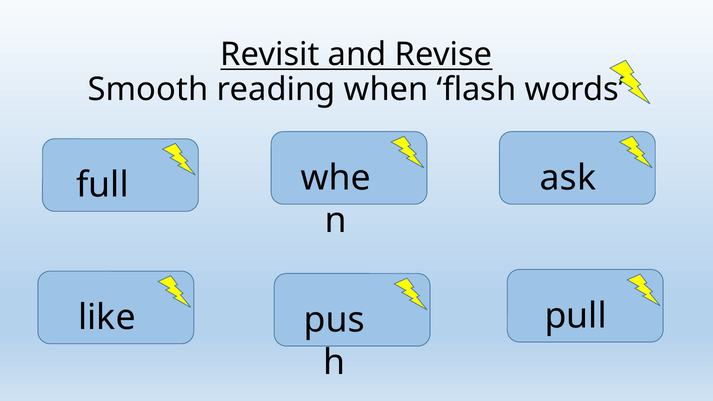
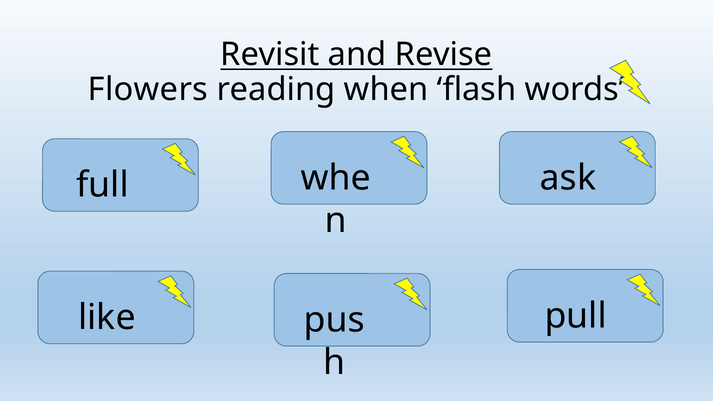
Smooth: Smooth -> Flowers (148, 90)
